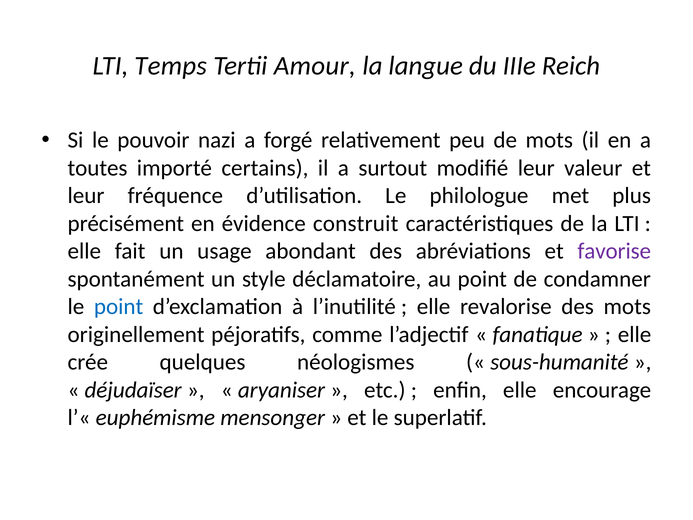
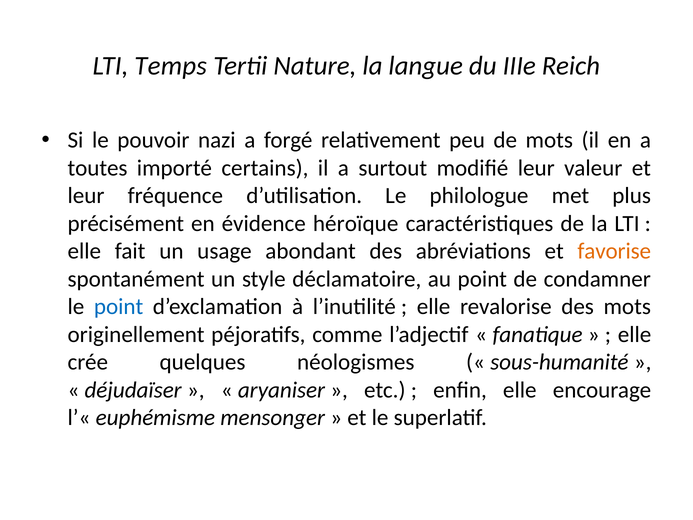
Amour: Amour -> Nature (315, 66)
construit: construit -> héroïque (356, 223)
favorise colour: purple -> orange (614, 251)
